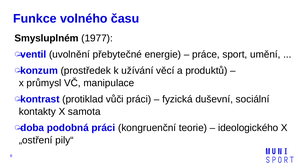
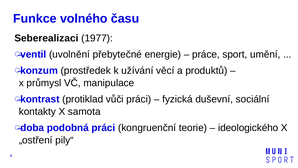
Smysluplném: Smysluplném -> Seberealizaci (46, 38)
